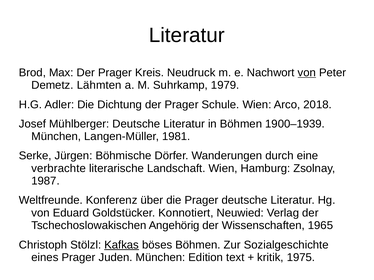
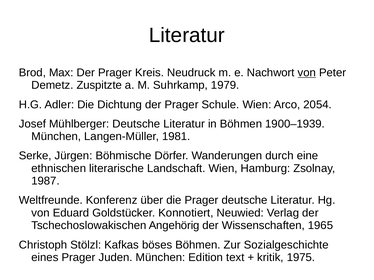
Lähmten: Lähmten -> Zuspitzte (99, 85)
2018: 2018 -> 2054 (318, 105)
verbrachte: verbrachte -> ethnischen (59, 169)
Kafkas underline: present -> none (122, 245)
